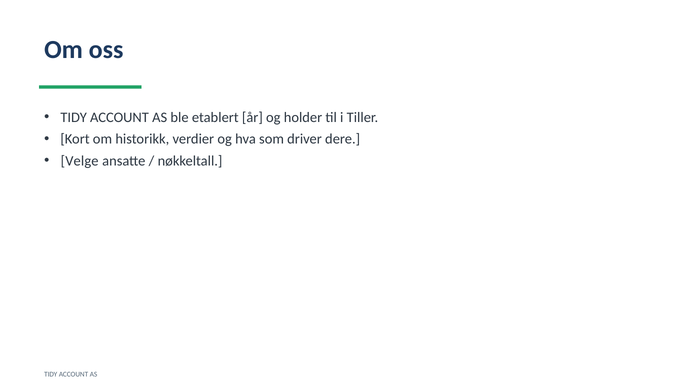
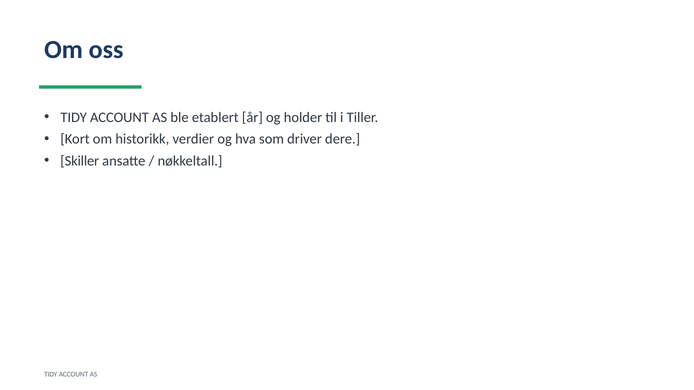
Velge: Velge -> Skiller (80, 161)
